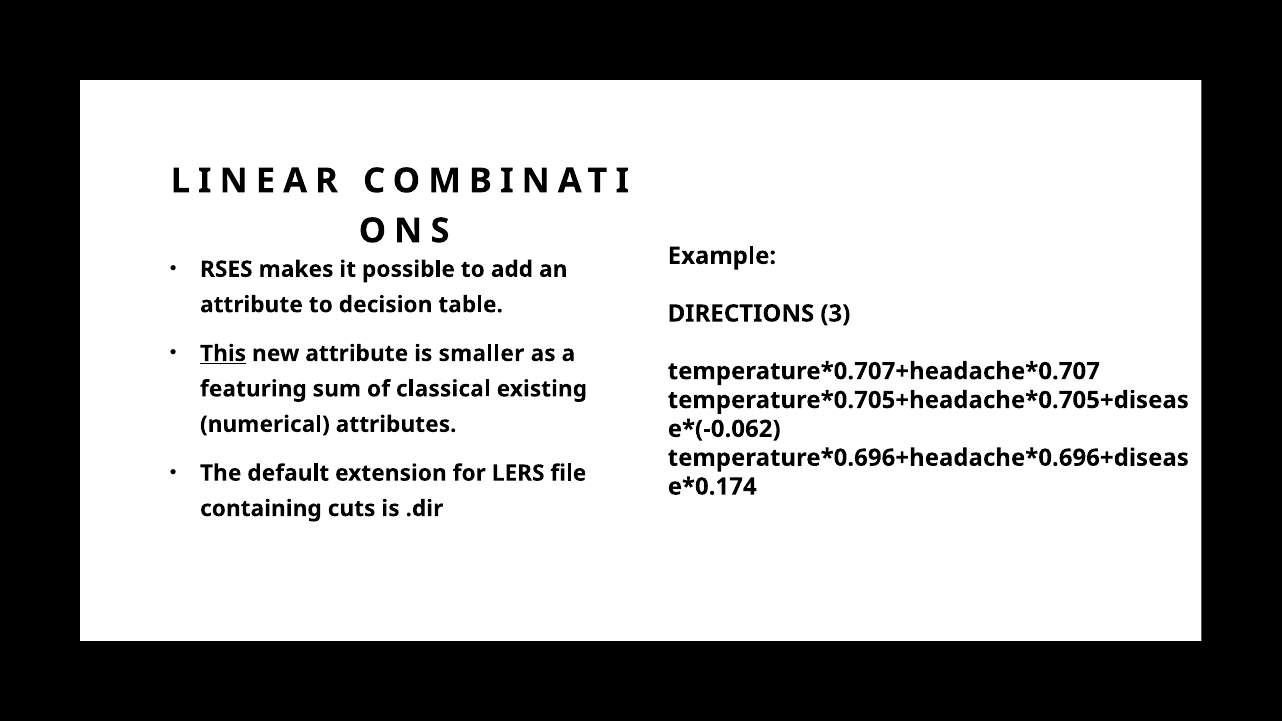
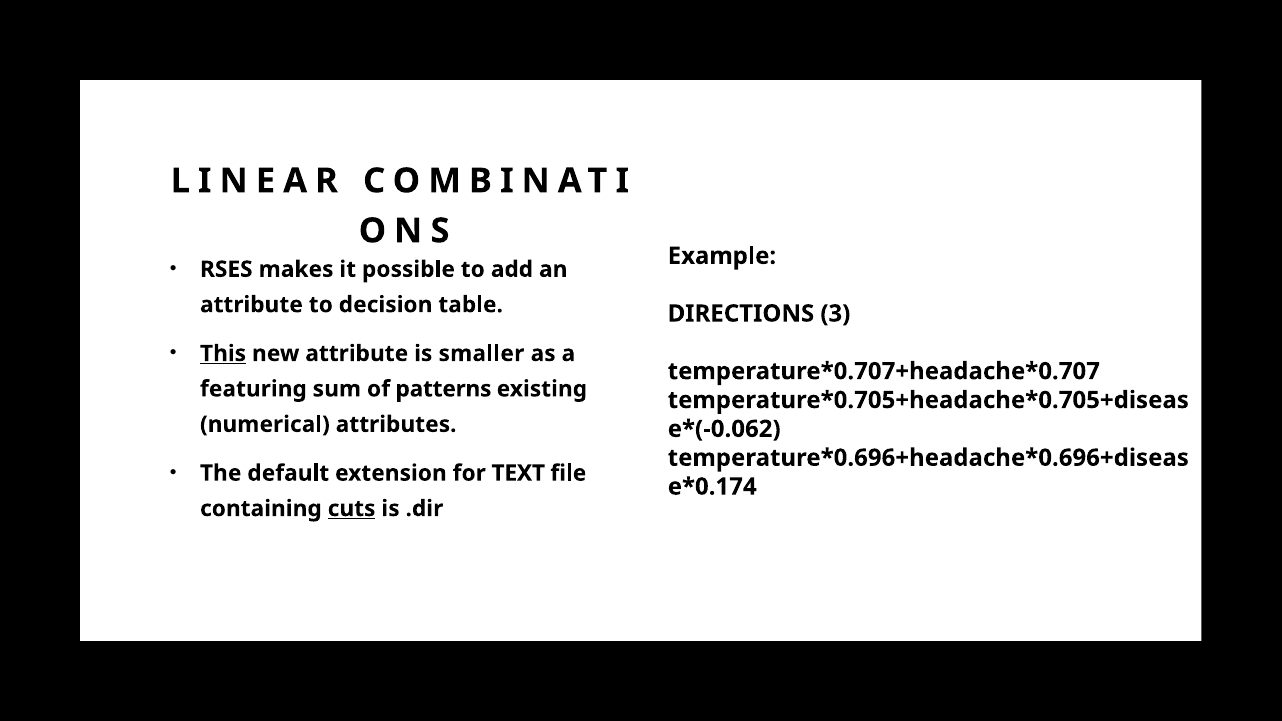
classical: classical -> patterns (444, 389)
LERS: LERS -> TEXT (518, 473)
cuts underline: none -> present (352, 509)
